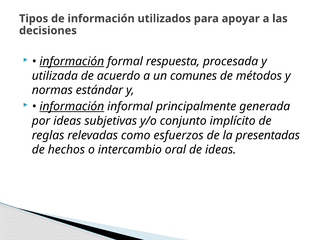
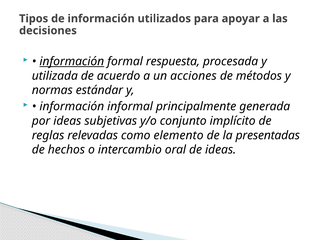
comunes: comunes -> acciones (193, 76)
información underline: present -> none (72, 106)
esfuerzos: esfuerzos -> elemento (179, 135)
